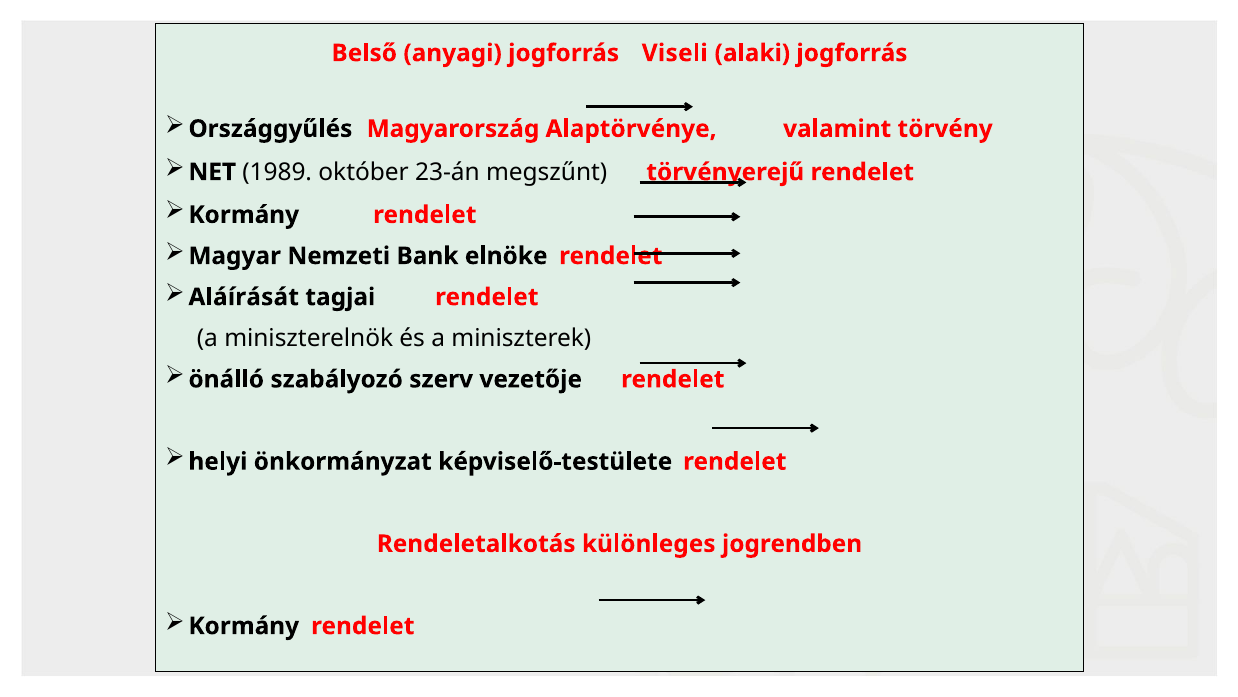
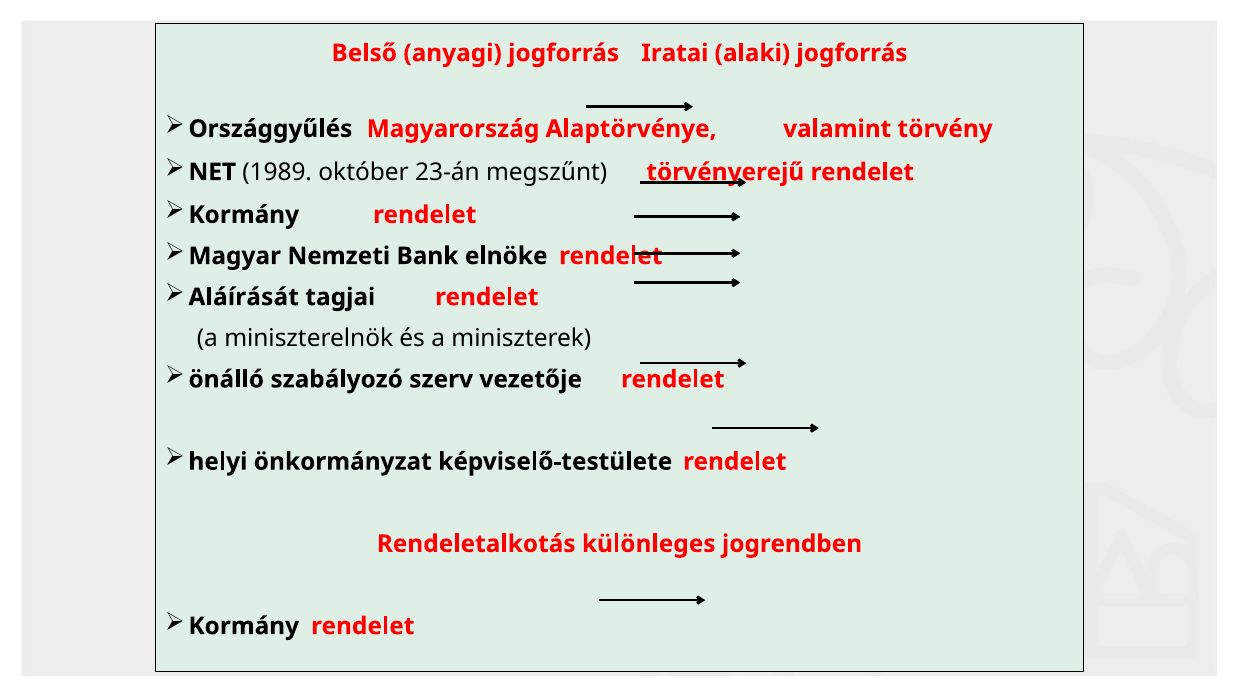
Viseli: Viseli -> Iratai (675, 53)
